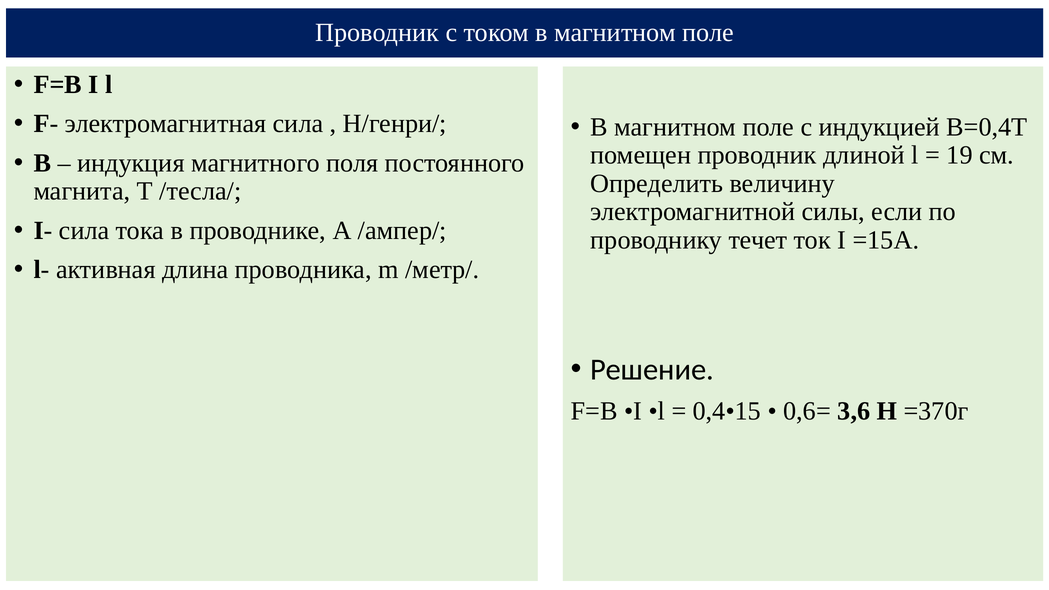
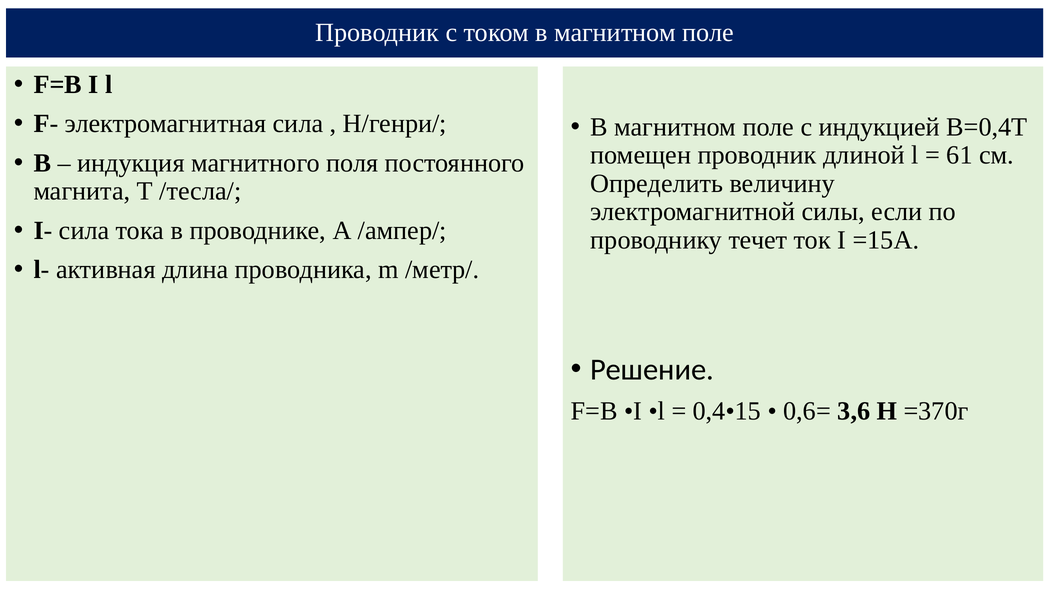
19: 19 -> 61 (960, 155)
